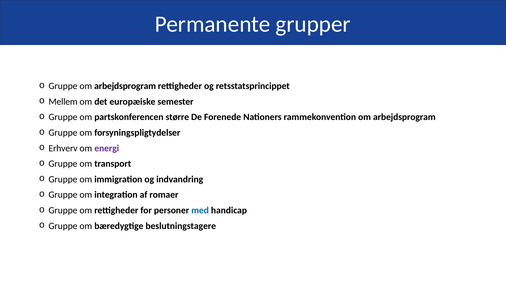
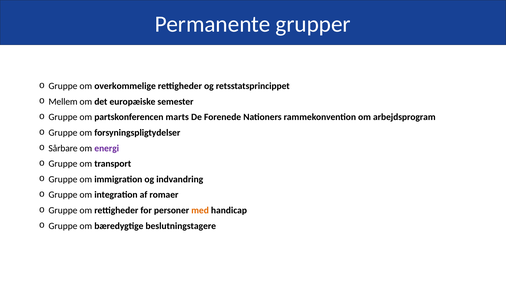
Gruppe om arbejdsprogram: arbejdsprogram -> overkommelige (125, 86)
større: større -> marts (177, 117)
Erhverv: Erhverv -> Sårbare (63, 148)
med colour: blue -> orange (200, 210)
